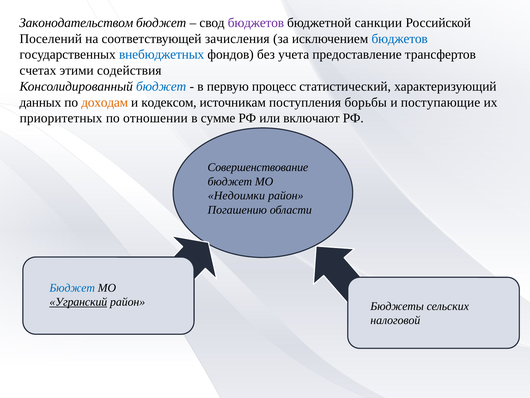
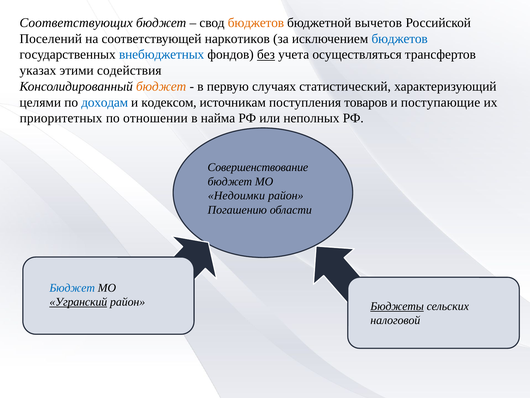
Законодательством: Законодательством -> Соответствующих (76, 23)
бюджетов colour: purple -> orange (256, 23)
санкции: санкции -> вычетов (378, 23)
зачисления: зачисления -> наркотиков (237, 39)
без underline: none -> present (266, 55)
предоставление: предоставление -> осуществляться (357, 55)
счетах: счетах -> указах (38, 70)
бюджет colour: blue -> orange (161, 86)
процесс: процесс -> случаях (274, 86)
данных: данных -> целями (40, 102)
доходам colour: orange -> blue (105, 102)
борьбы: борьбы -> товаров (366, 102)
сумме: сумме -> найма (218, 118)
включают: включают -> неполных (311, 118)
Бюджеты underline: none -> present (397, 306)
